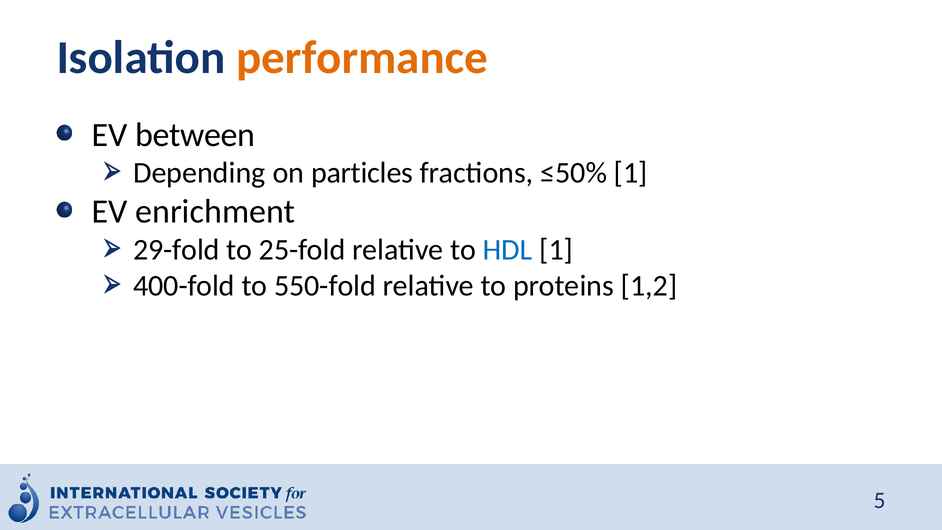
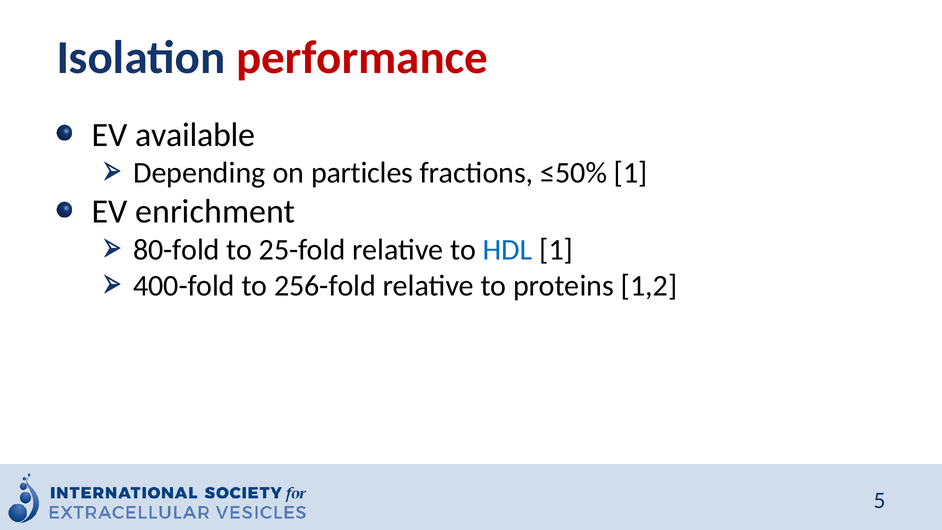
performance colour: orange -> red (362, 57)
between: between -> available (195, 135)
29-fold: 29-fold -> 80-fold (176, 250)
550-fold: 550-fold -> 256-fold (325, 286)
